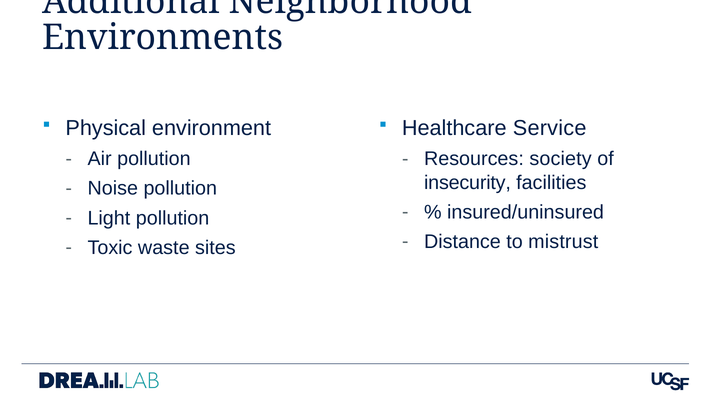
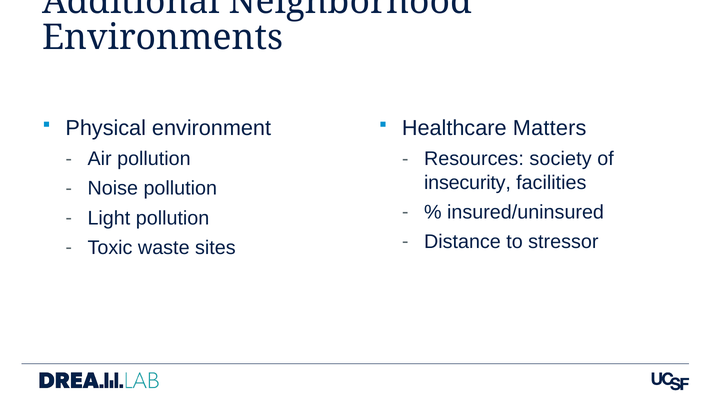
Service: Service -> Matters (550, 128)
mistrust: mistrust -> stressor (563, 242)
